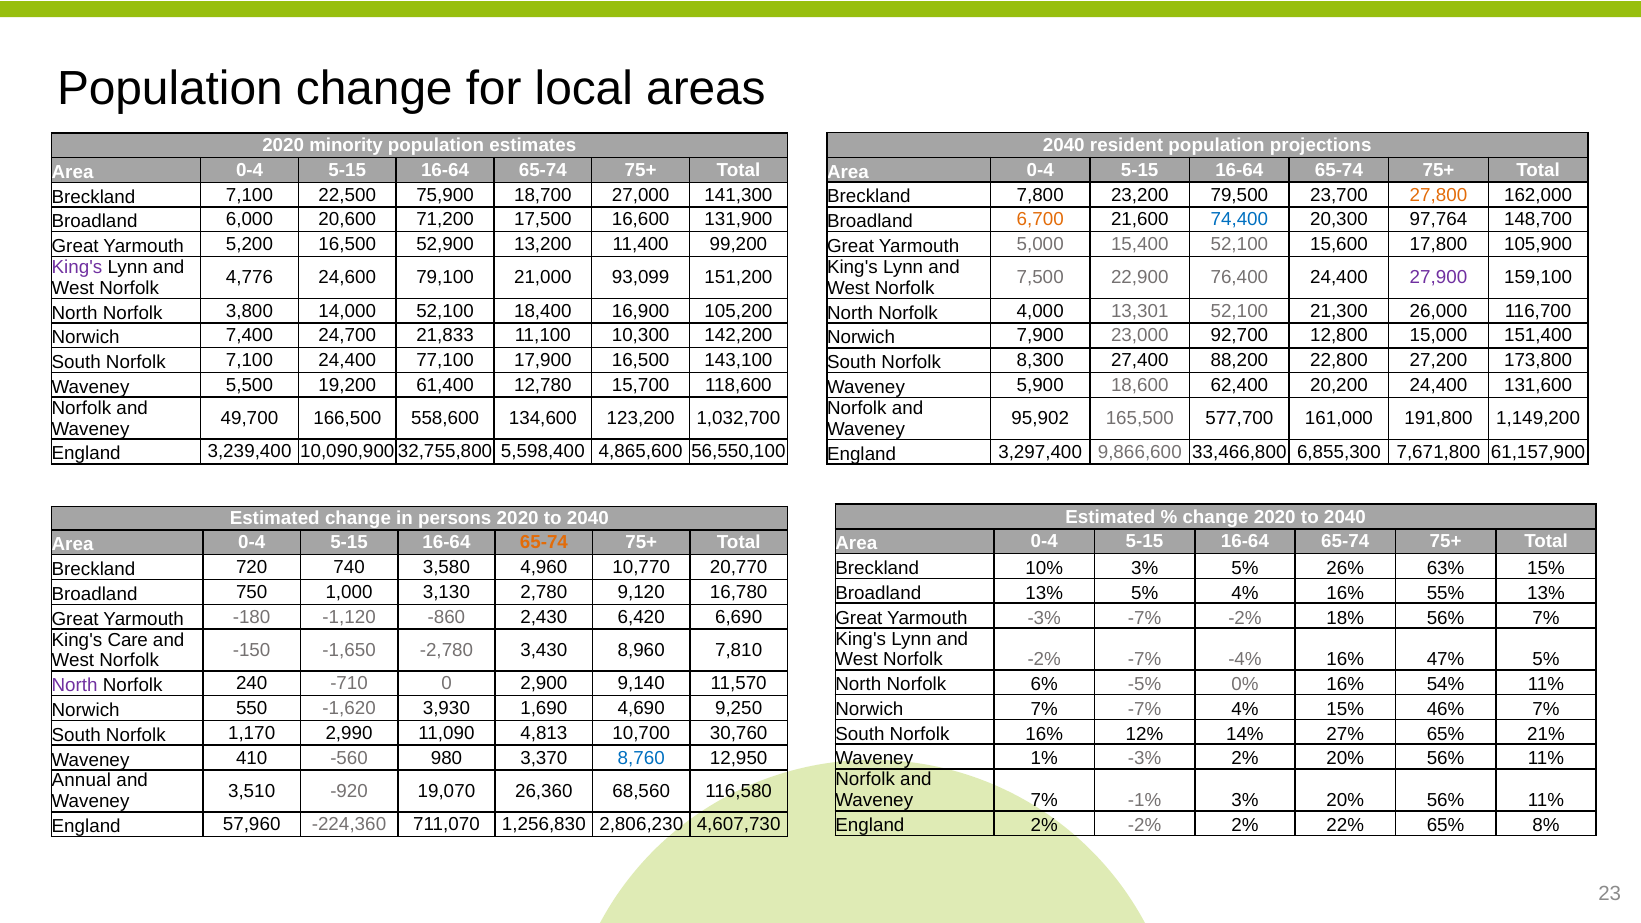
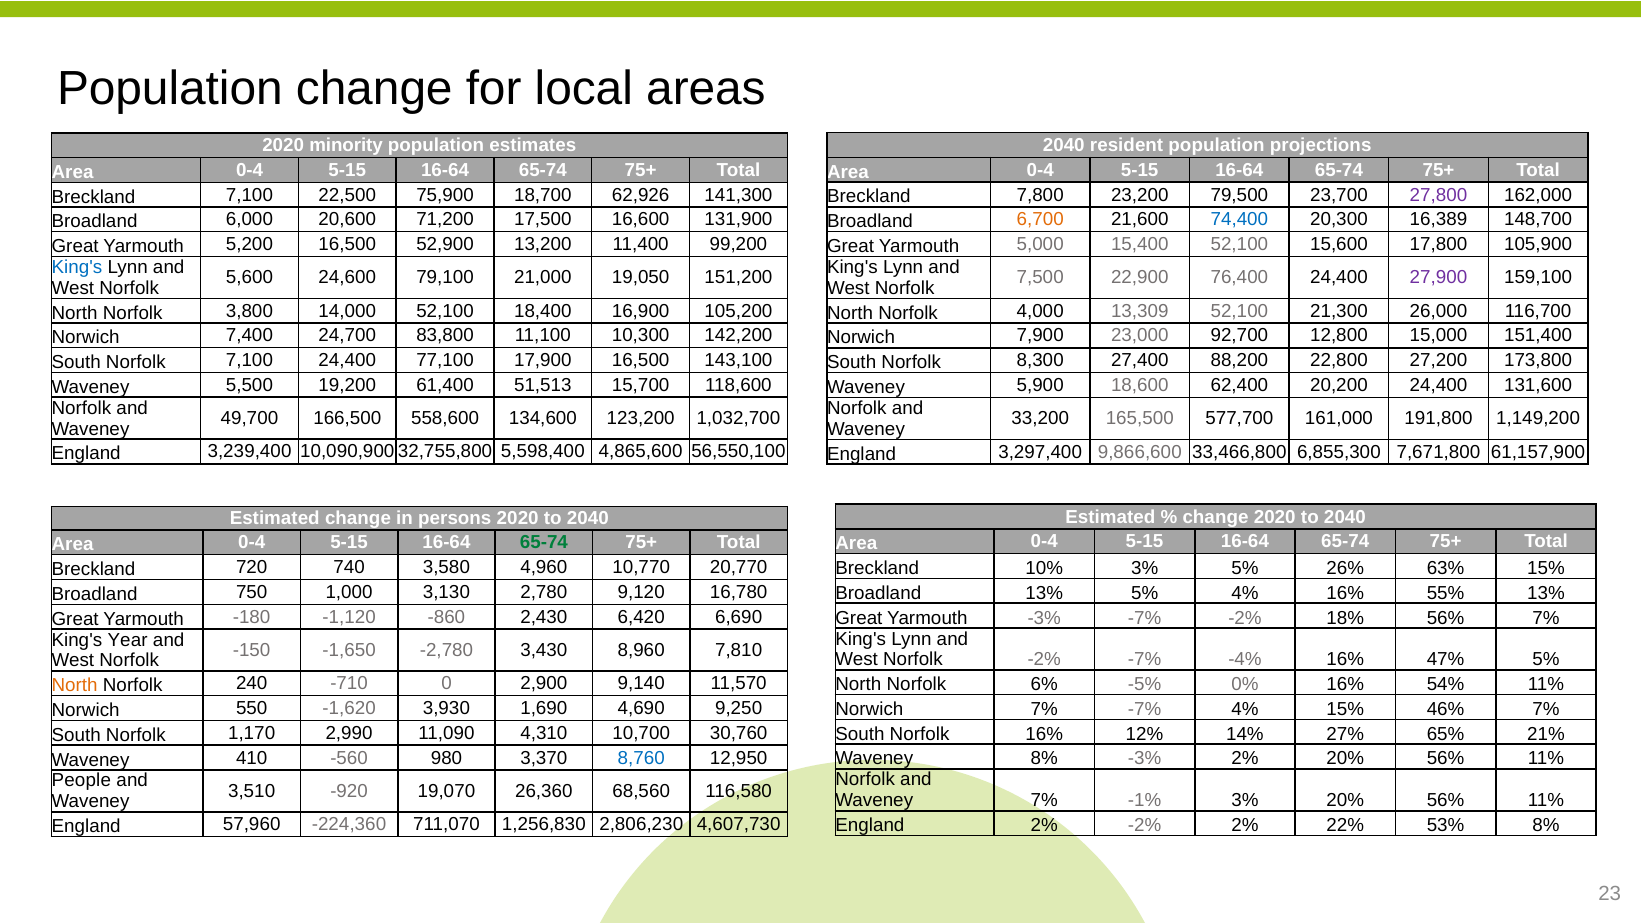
27,000: 27,000 -> 62,926 (641, 195)
27,800 colour: orange -> purple (1439, 195)
97,764: 97,764 -> 16,389 (1439, 220)
King's colour: purple -> blue (77, 267)
4,776: 4,776 -> 5,600 (249, 278)
93,099: 93,099 -> 19,050 (641, 278)
13,301: 13,301 -> 13,309 (1140, 311)
21,833: 21,833 -> 83,800 (445, 336)
12,780: 12,780 -> 51,513 (543, 385)
95,902: 95,902 -> 33,200 (1040, 419)
65-74 colour: orange -> green (544, 543)
Care: Care -> Year (128, 640)
North colour: purple -> orange (75, 686)
4,813: 4,813 -> 4,310 (544, 733)
Waveney 1%: 1% -> 8% (1044, 759)
Annual: Annual -> People (81, 781)
22% 65%: 65% -> 53% (1446, 826)
